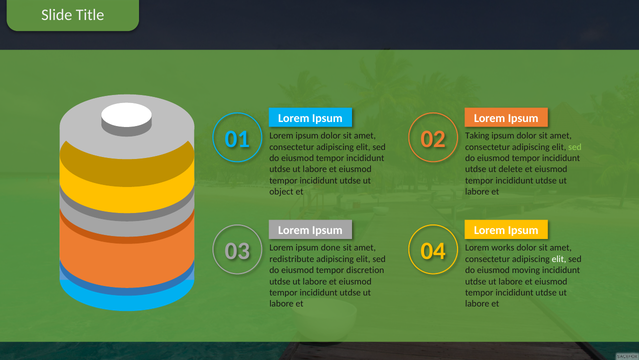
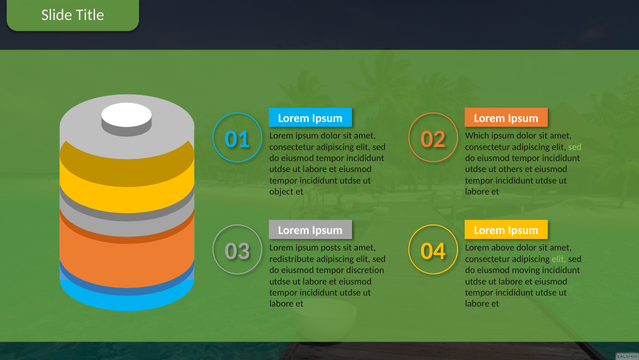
Taking: Taking -> Which (477, 136)
delete: delete -> others (511, 169)
done: done -> posts (331, 247)
works: works -> above (503, 247)
elit colour: white -> light green (559, 259)
